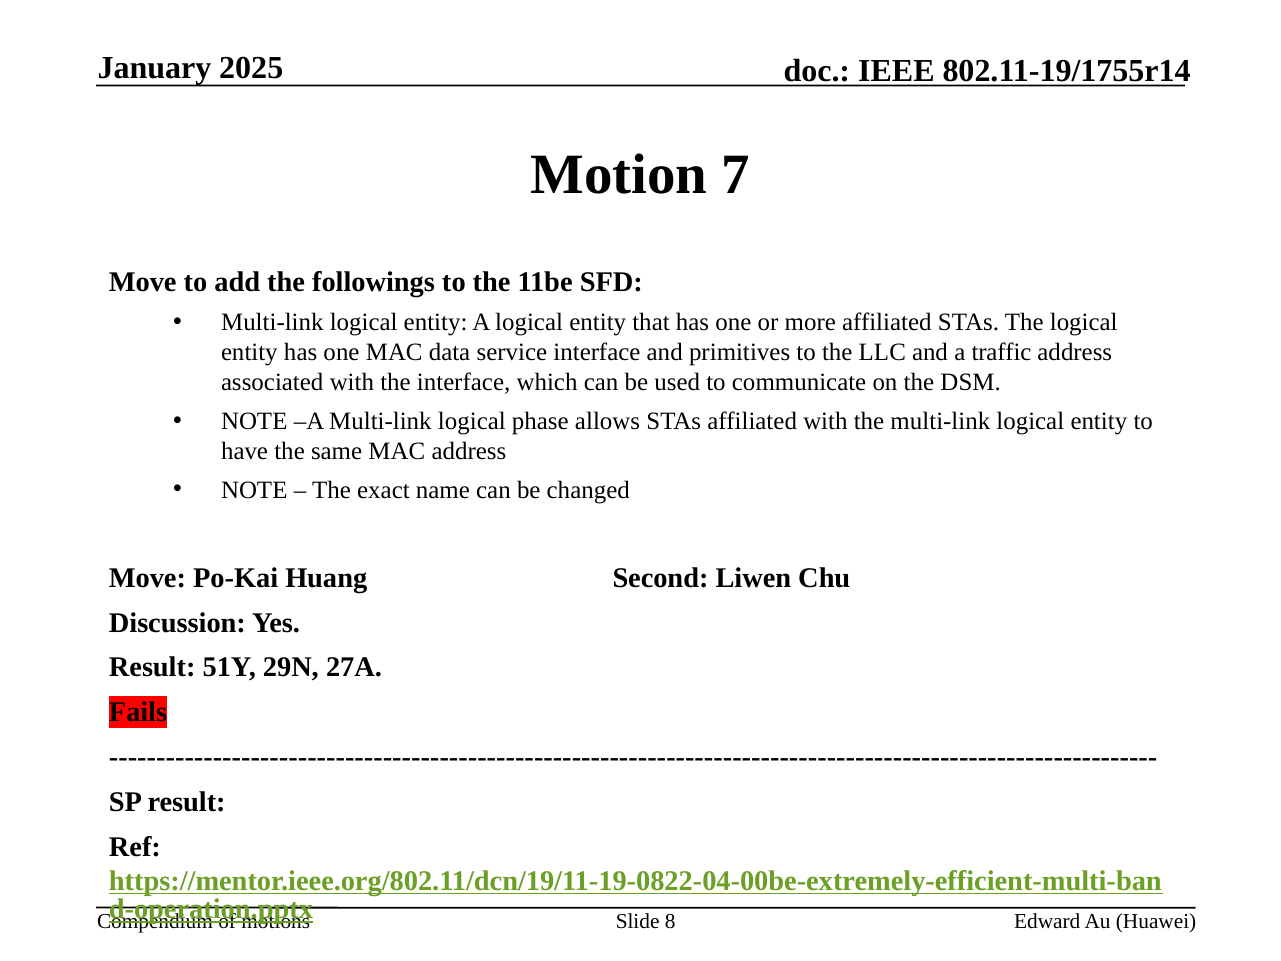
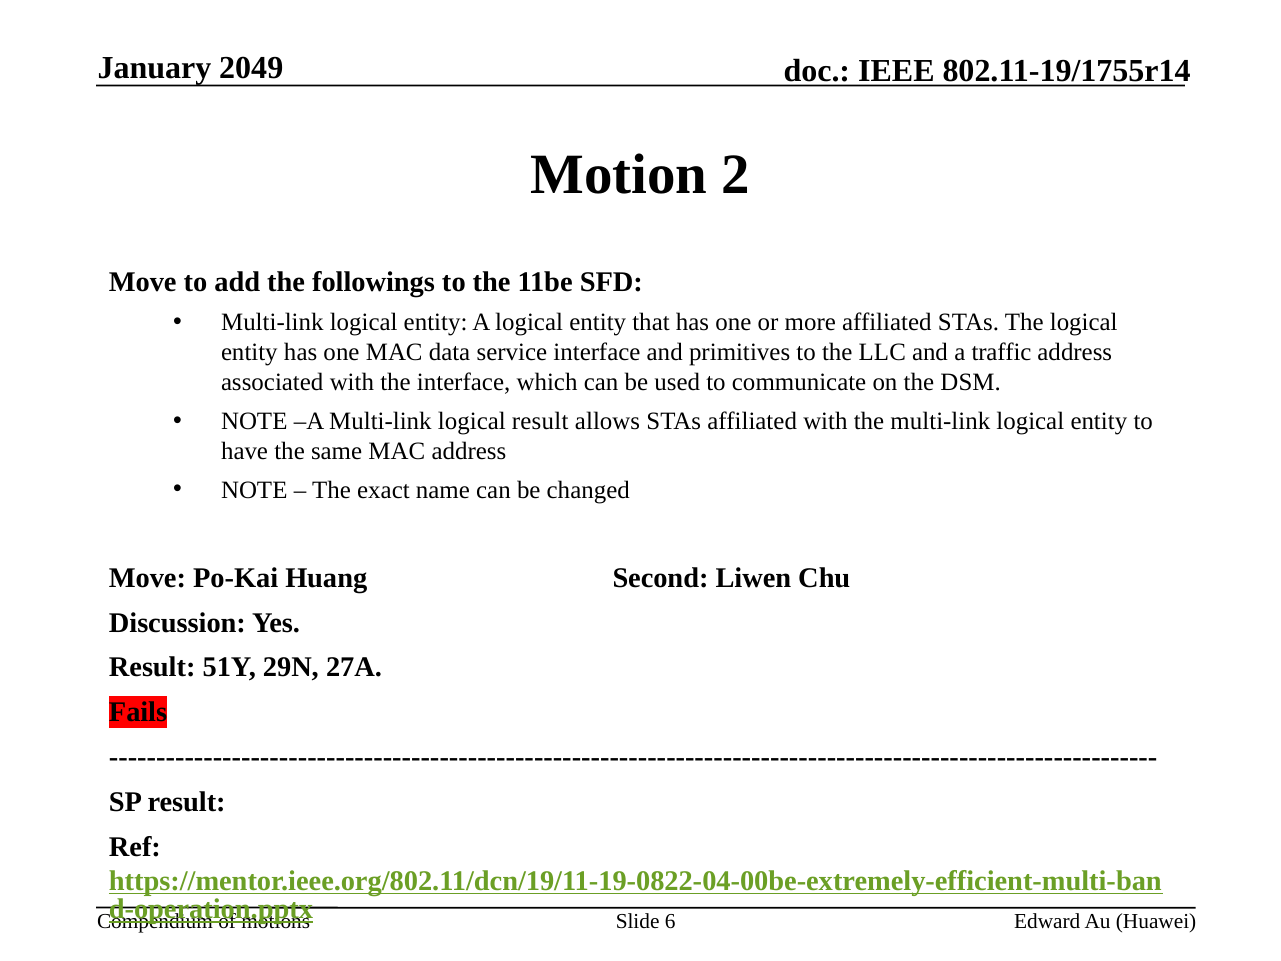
2025: 2025 -> 2049 (251, 68)
7: 7 -> 2 (736, 175)
logical phase: phase -> result (540, 421)
8: 8 -> 6 (670, 921)
